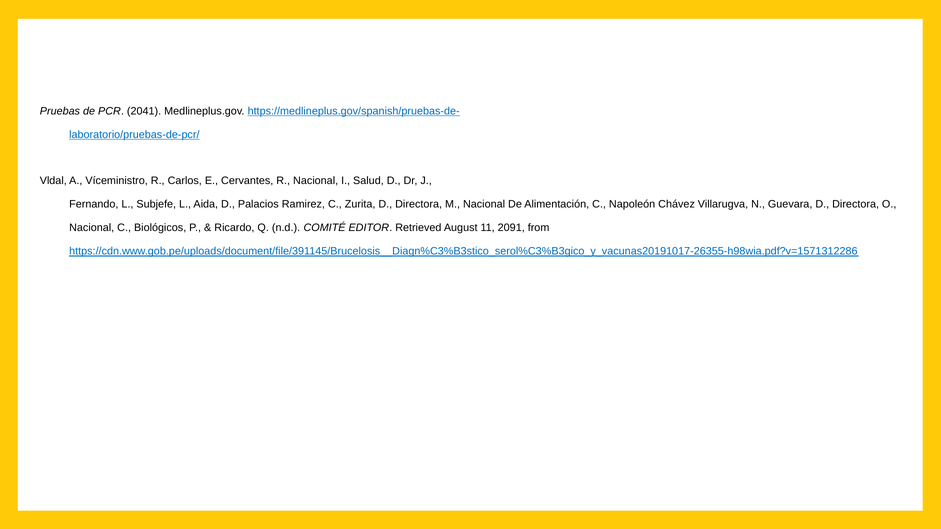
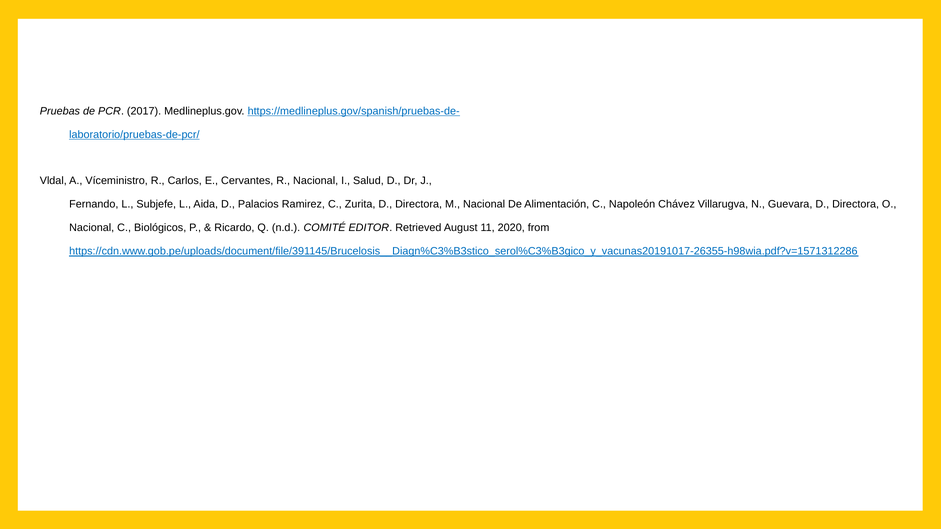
2041: 2041 -> 2017 (144, 111)
2091: 2091 -> 2020 (511, 228)
